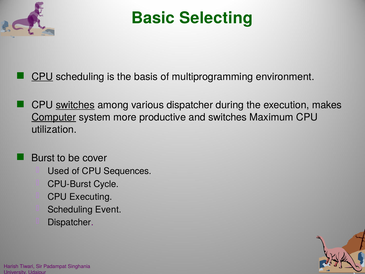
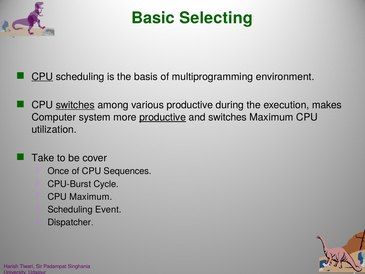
various dispatcher: dispatcher -> productive (190, 105)
Computer underline: present -> none (54, 117)
productive underline: none -> present (163, 117)
Burst: Burst -> Take (43, 158)
Used: Used -> Once (58, 171)
CPU Executing: Executing -> Maximum (91, 197)
